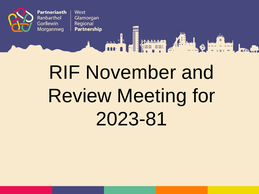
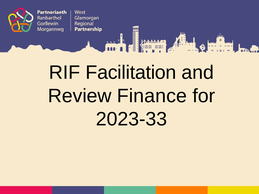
November: November -> Facilitation (131, 73)
Meeting: Meeting -> Finance (152, 96)
2023-81: 2023-81 -> 2023-33 (132, 119)
